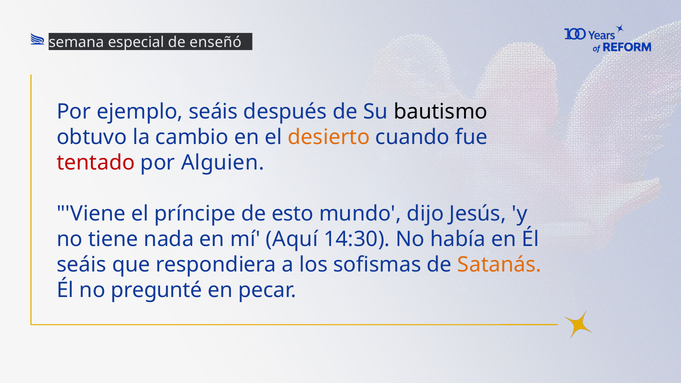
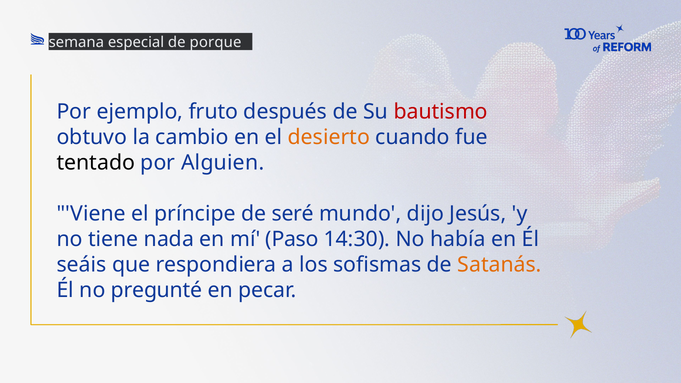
enseñó: enseñó -> porque (216, 43)
ejemplo seáis: seáis -> fruto (213, 112)
bautismo colour: black -> red (441, 112)
tentado colour: red -> black (96, 163)
esto: esto -> seré (293, 214)
Aquí: Aquí -> Paso (292, 239)
